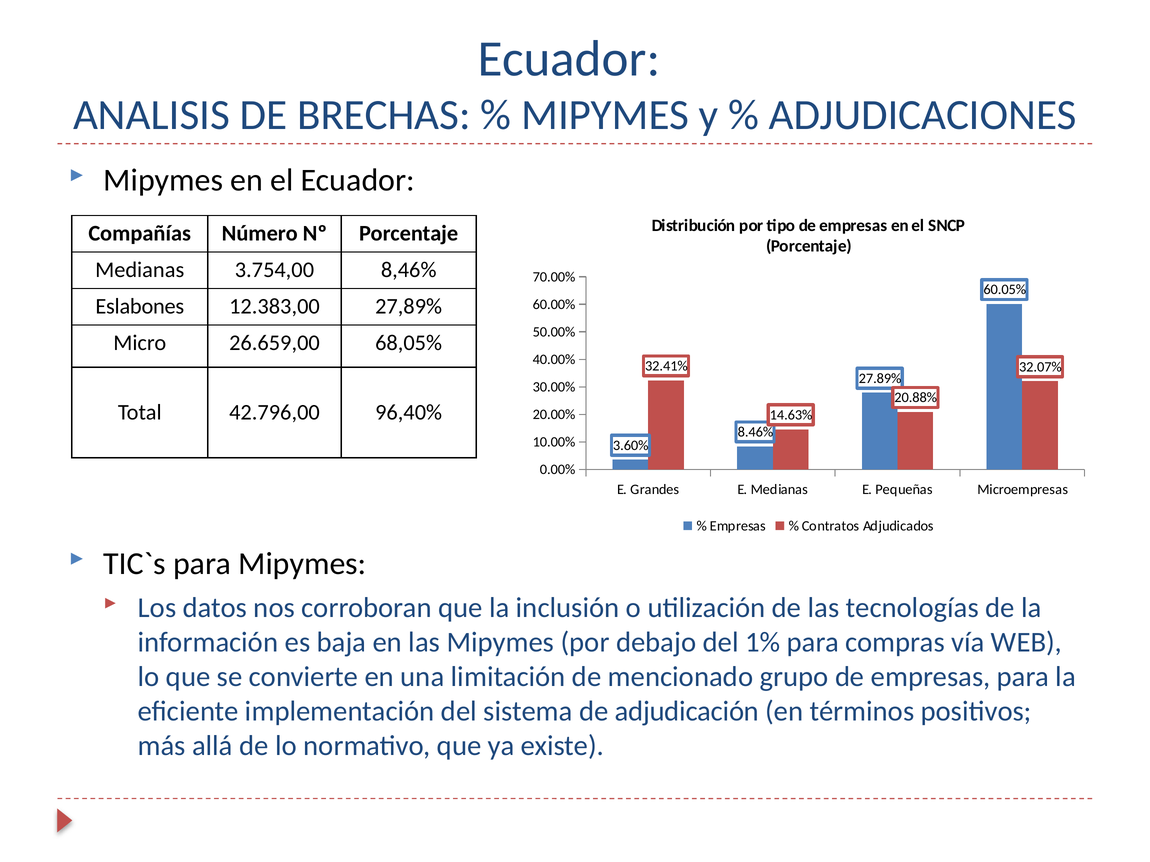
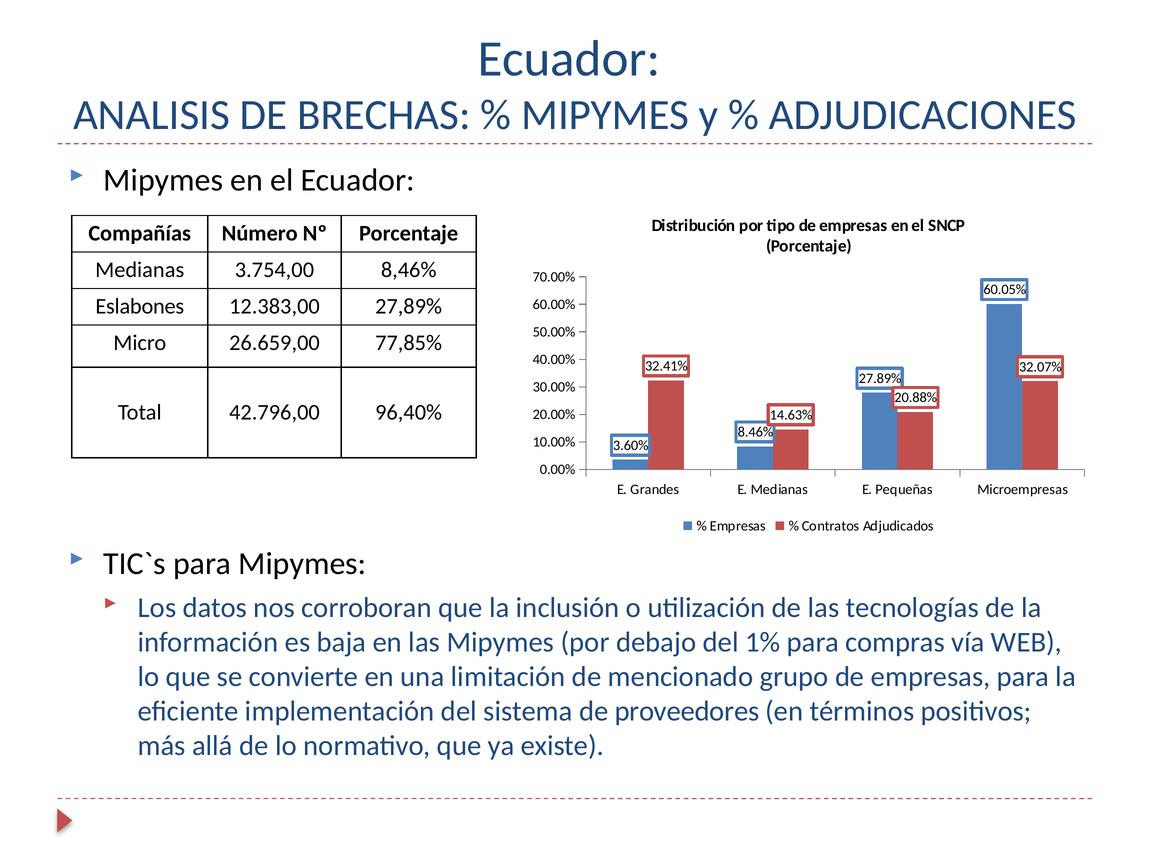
68,05%: 68,05% -> 77,85% (409, 343)
adjudicación: adjudicación -> proveedores (687, 712)
